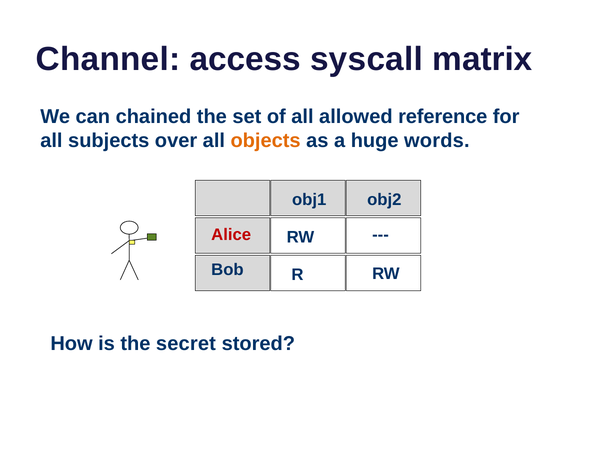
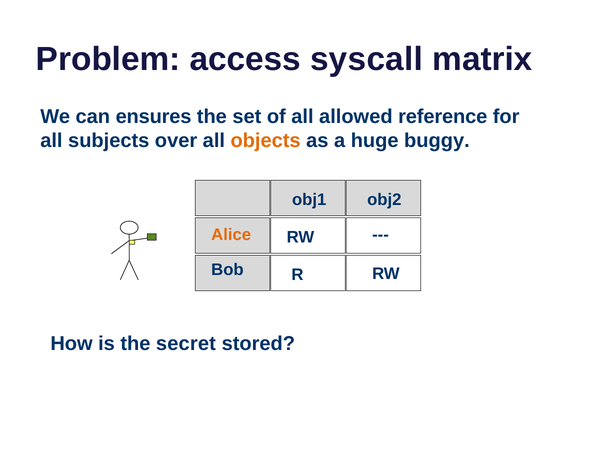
Channel: Channel -> Problem (108, 59)
chained: chained -> ensures (154, 117)
words: words -> buggy (437, 141)
Alice colour: red -> orange (231, 235)
